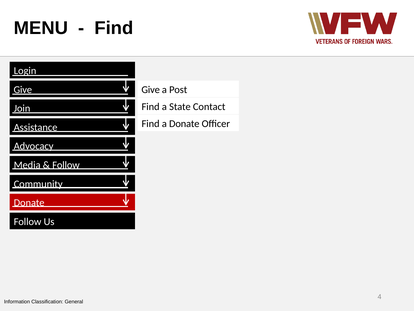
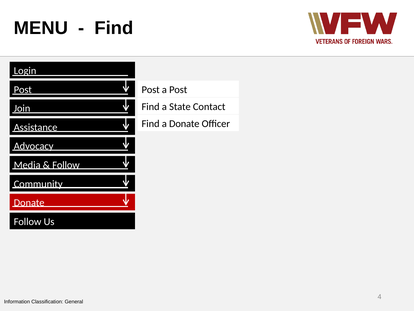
Give: Give -> Post (23, 89)
Give: Give -> Post (151, 89)
